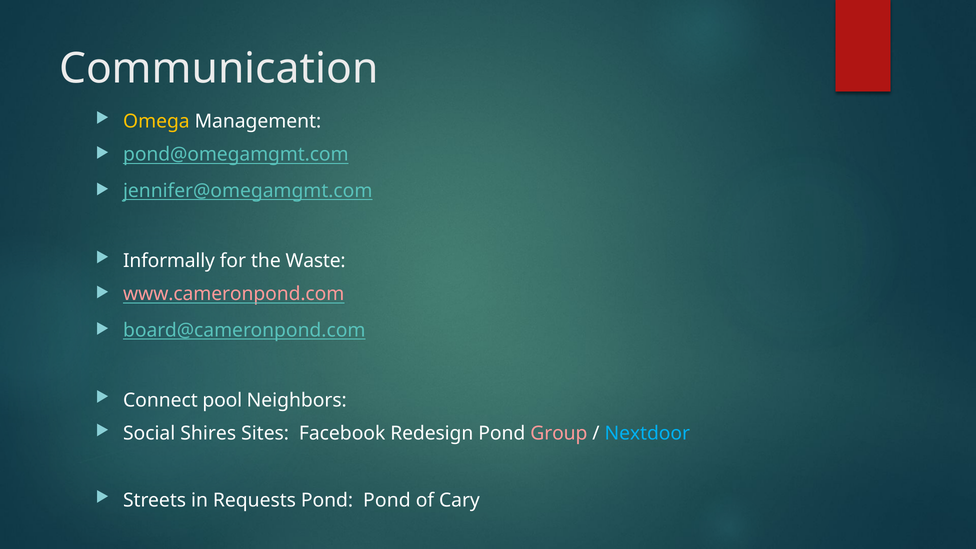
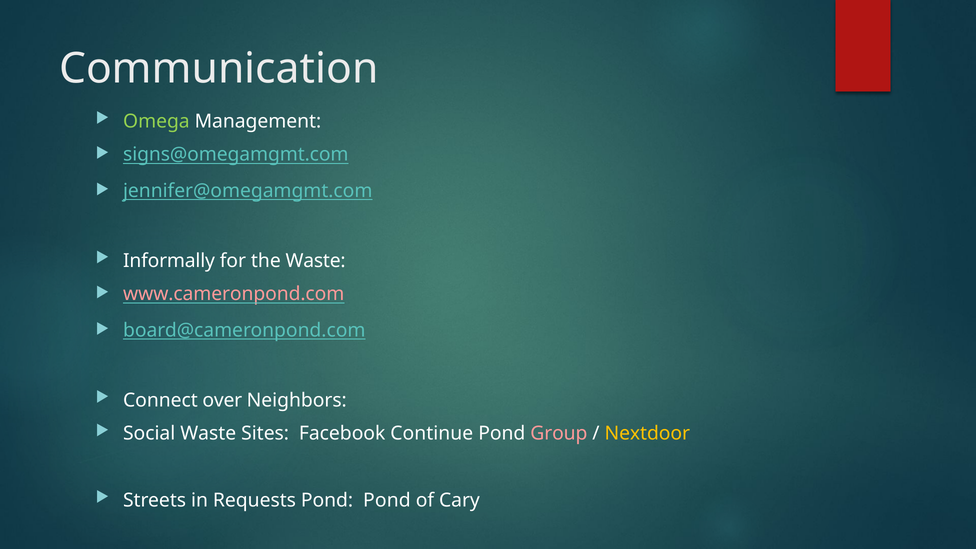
Omega colour: yellow -> light green (156, 121)
pond@omegamgmt.com: pond@omegamgmt.com -> signs@omegamgmt.com (236, 155)
pool: pool -> over (222, 400)
Social Shires: Shires -> Waste (208, 433)
Redesign: Redesign -> Continue (432, 433)
Nextdoor colour: light blue -> yellow (647, 433)
